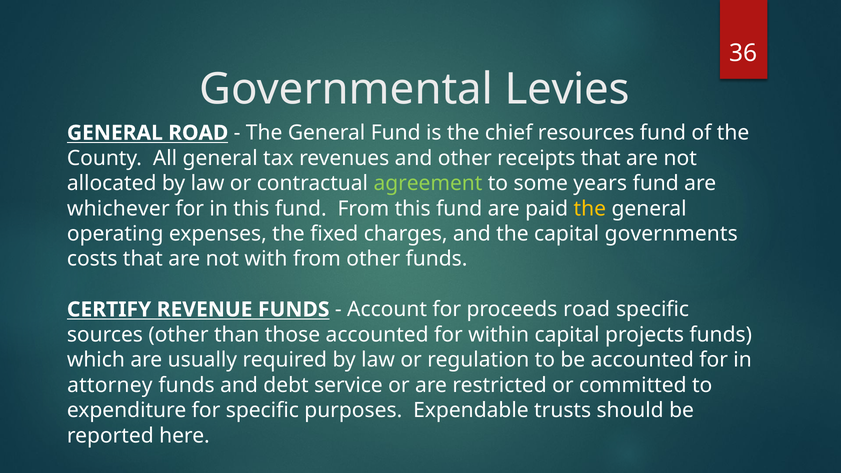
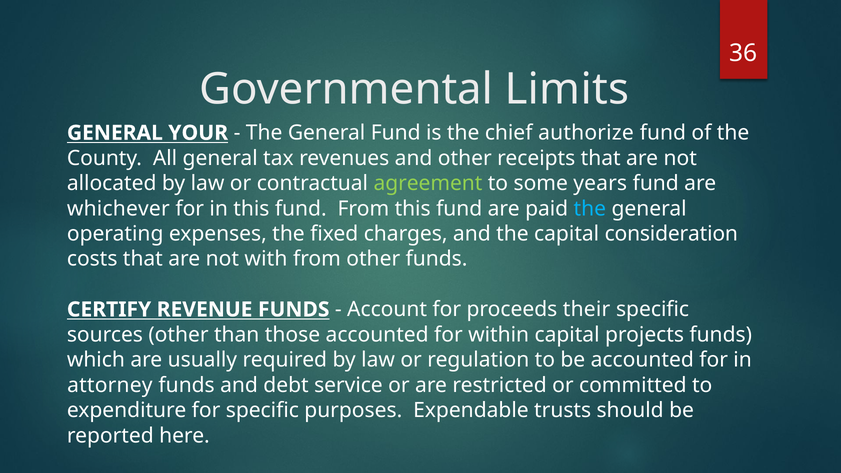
Levies: Levies -> Limits (567, 89)
GENERAL ROAD: ROAD -> YOUR (198, 133)
resources: resources -> authorize (586, 133)
the colour: yellow -> light blue (590, 209)
governments: governments -> consideration (671, 234)
proceeds road: road -> their (587, 310)
